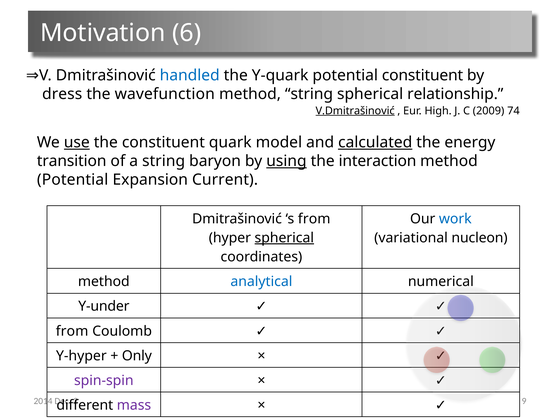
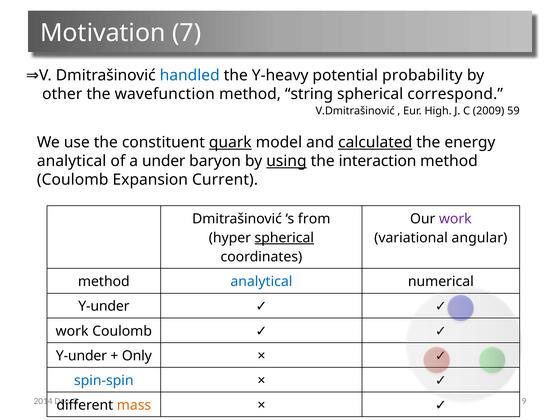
6: 6 -> 7 (187, 33)
Y-quark: Y-quark -> Y-heavy (280, 75)
potential constituent: constituent -> probability (422, 75)
dress: dress -> other (62, 94)
relationship: relationship -> correspond (455, 94)
V.Dmitrašinović underline: present -> none (355, 111)
74: 74 -> 59 (513, 111)
use underline: present -> none (77, 142)
quark underline: none -> present (230, 142)
transition: transition -> analytical (72, 161)
a string: string -> under (164, 161)
Potential: Potential -> Coulomb (73, 180)
work colour: blue -> purple (455, 219)
nucleon: nucleon -> angular (479, 238)
from: from -> work (72, 331)
Y-hyper: Y-hyper -> Y-under (81, 356)
spin-spin colour: purple -> blue (104, 380)
mass colour: purple -> orange (134, 405)
